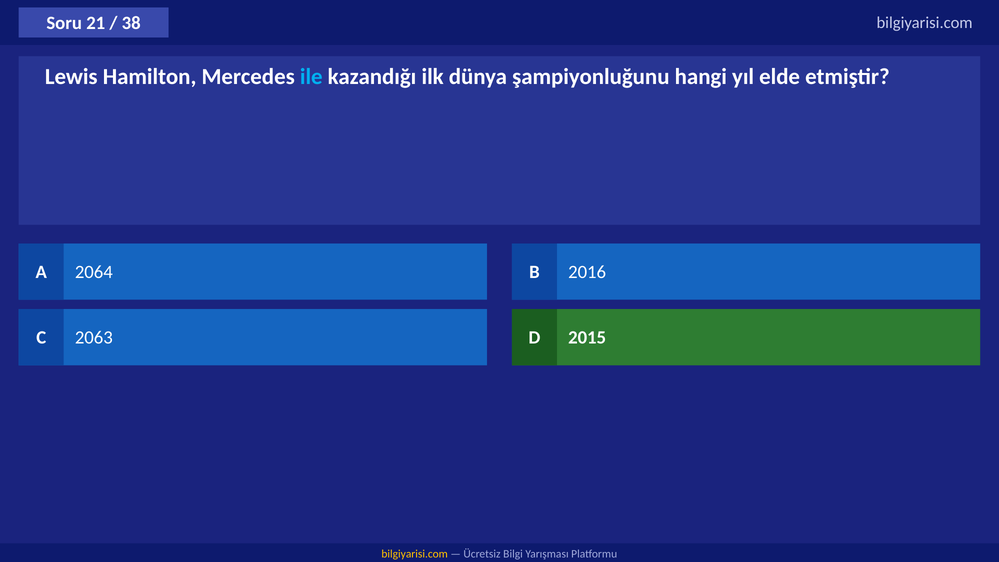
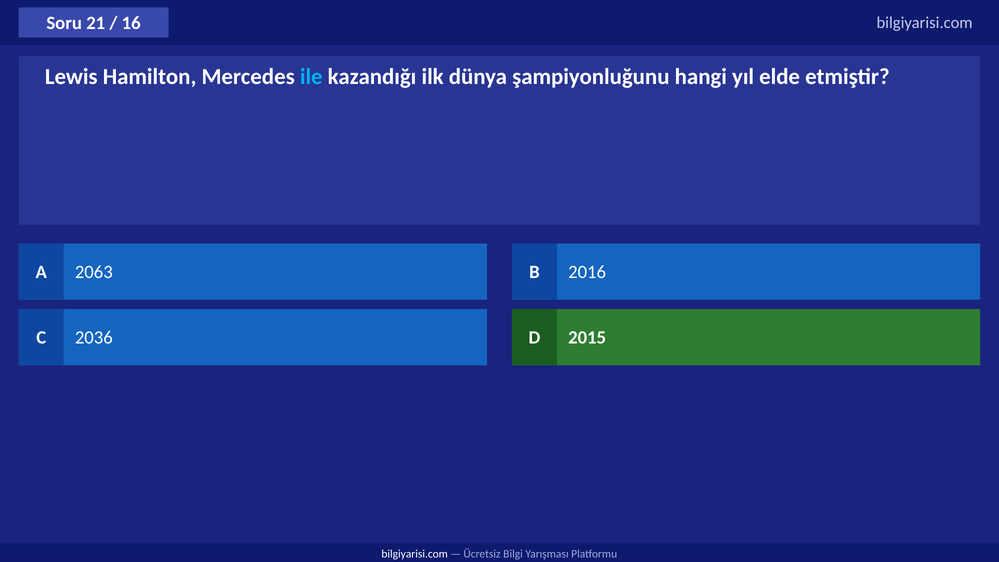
38: 38 -> 16 (131, 23)
2064: 2064 -> 2063 (94, 272)
2063: 2063 -> 2036 (94, 337)
bilgiyarisi.com colour: yellow -> white (415, 554)
